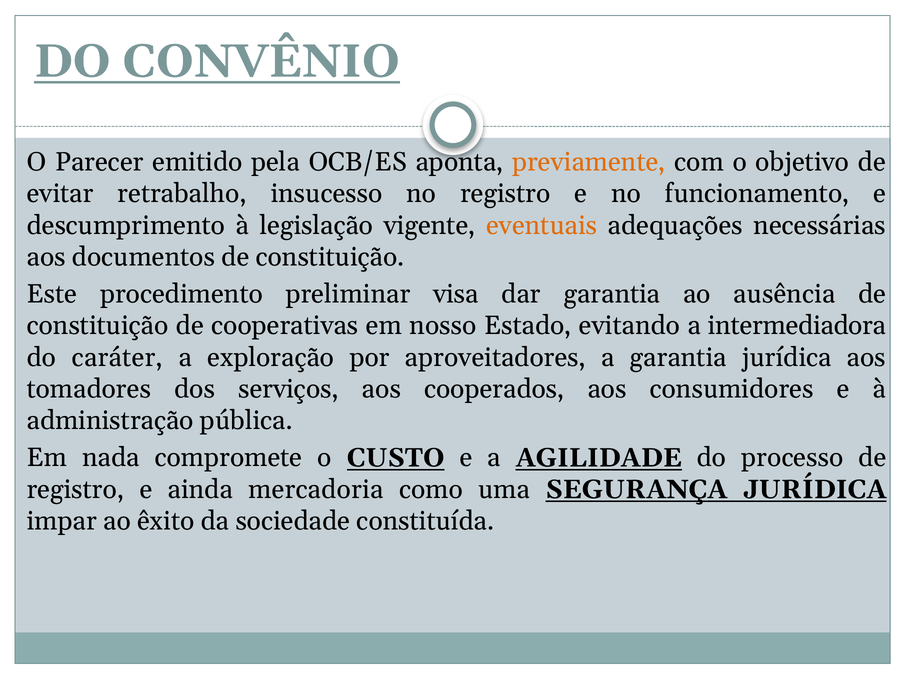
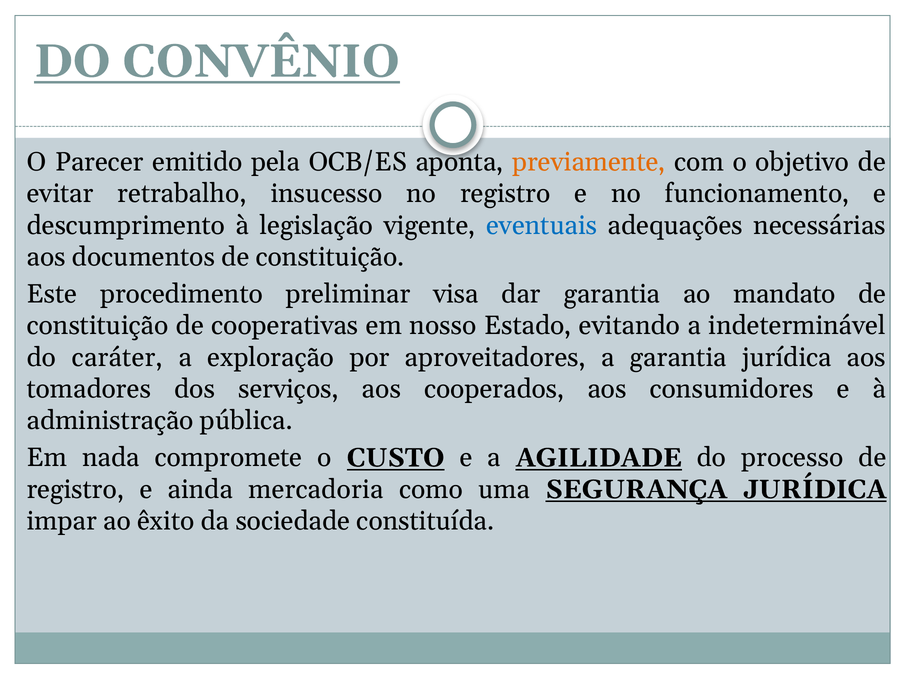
eventuais colour: orange -> blue (542, 226)
ausência: ausência -> mandato (785, 294)
intermediadora: intermediadora -> indeterminável (797, 326)
